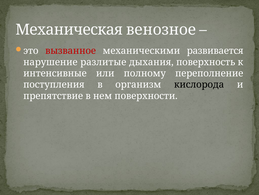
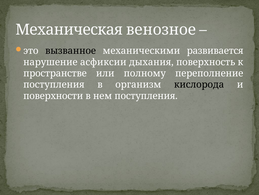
вызванное colour: red -> black (71, 51)
разлитые: разлитые -> асфиксии (103, 62)
интенсивные: интенсивные -> пространстве (55, 73)
препятствие: препятствие -> поверхности (53, 96)
нем поверхности: поверхности -> поступления (146, 96)
